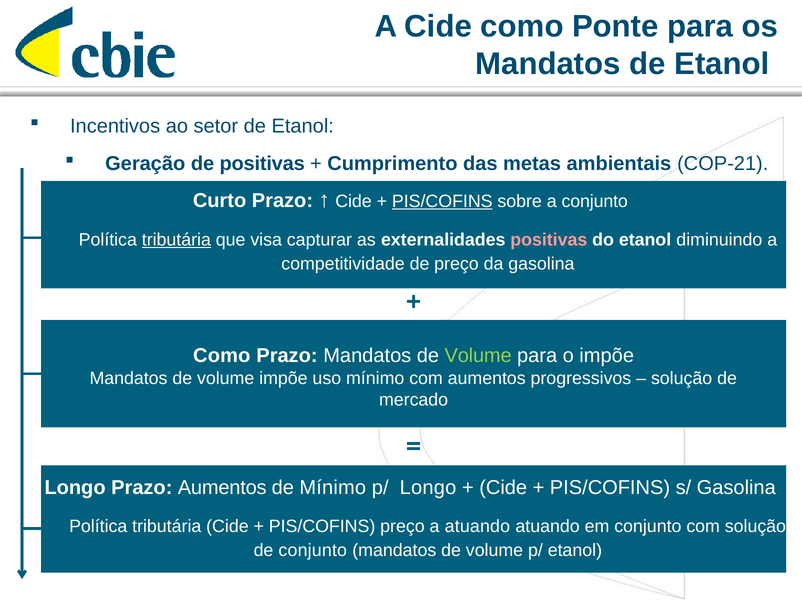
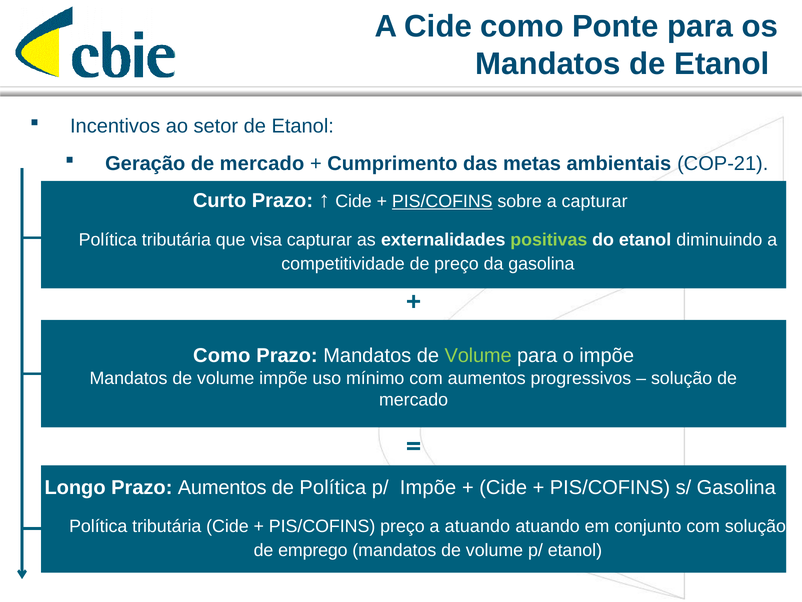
Geração de positivas: positivas -> mercado (262, 164)
a conjunto: conjunto -> capturar (595, 201)
tributária underline: present -> none (176, 240)
positivas colour: pink -> light green (549, 240)
de Mínimo: Mínimo -> Política (333, 487)
p/ Longo: Longo -> Impõe (428, 487)
de conjunto: conjunto -> emprego (313, 550)
